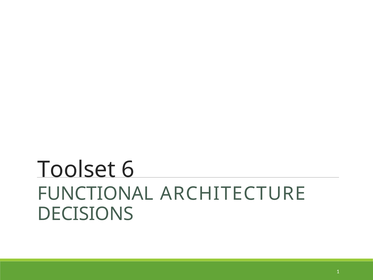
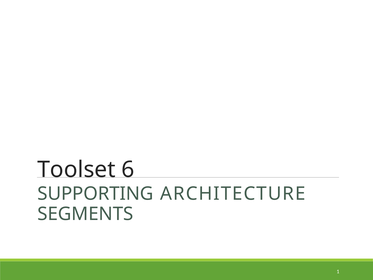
FUNCTIONAL: FUNCTIONAL -> SUPPORTING (95, 194)
DECISIONS: DECISIONS -> SEGMENTS (85, 214)
